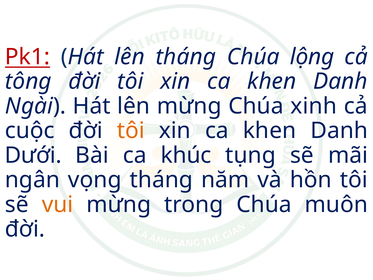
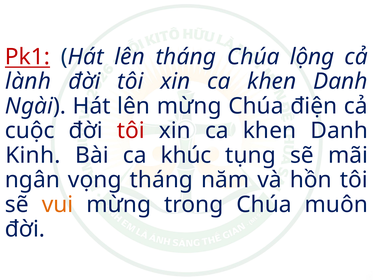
tông: tông -> lành (28, 81)
xinh: xinh -> điện (314, 106)
tôi colour: orange -> red (131, 131)
Dưới: Dưới -> Kinh (33, 155)
